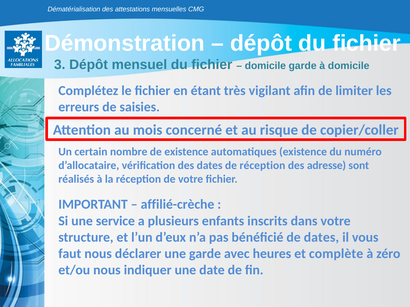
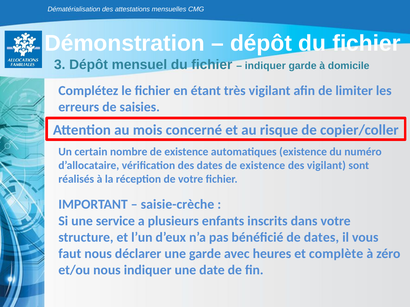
domicile: domicile -> indiquer (265, 66)
dates de réception: réception -> existence (262, 166)
des adresse: adresse -> vigilant (326, 166)
affilié-crèche: affilié-crèche -> saisie-crèche (177, 205)
